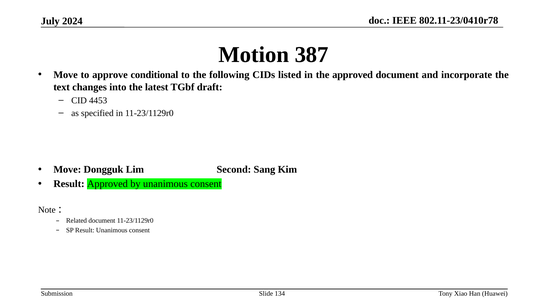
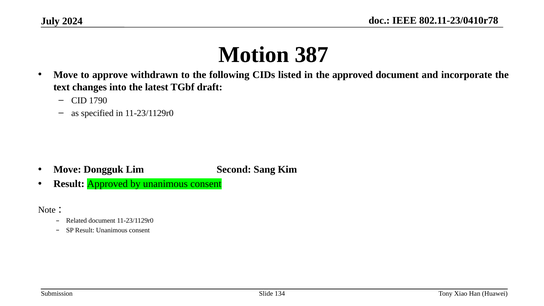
conditional: conditional -> withdrawn (154, 75)
4453: 4453 -> 1790 (98, 100)
